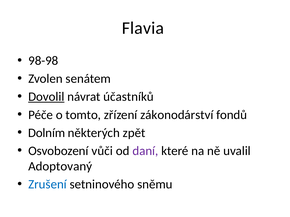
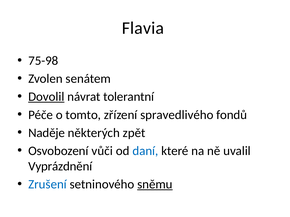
98-98: 98-98 -> 75-98 (43, 61)
účastníků: účastníků -> tolerantní (129, 97)
zákonodárství: zákonodárství -> spravedlivého (177, 115)
Dolním: Dolním -> Naděje (47, 133)
daní colour: purple -> blue (145, 151)
Adoptovaný: Adoptovaný -> Vyprázdnění (60, 167)
sněmu underline: none -> present (155, 185)
